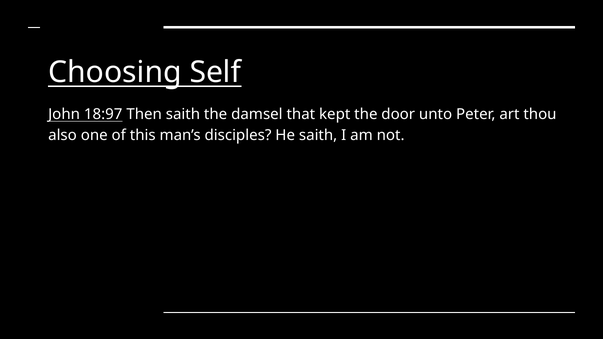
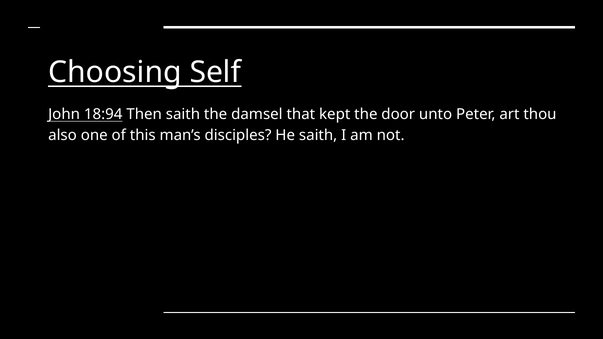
18:97: 18:97 -> 18:94 (103, 115)
